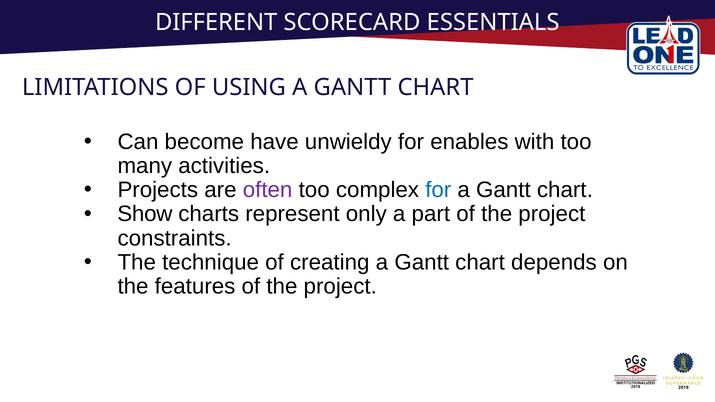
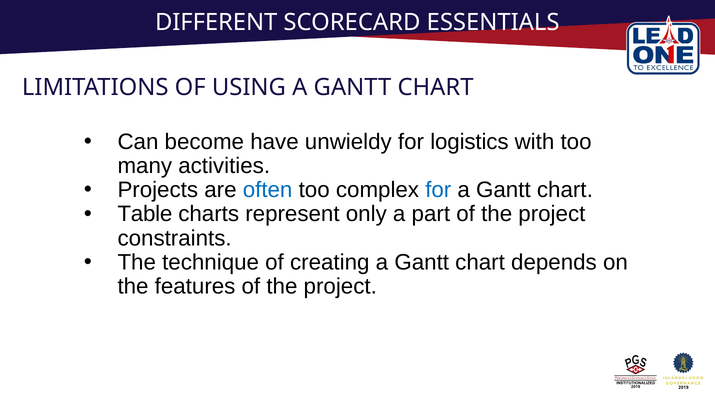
enables: enables -> logistics (469, 142)
often colour: purple -> blue (268, 190)
Show: Show -> Table (145, 214)
